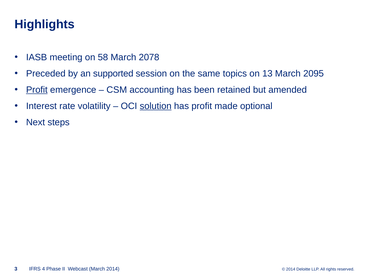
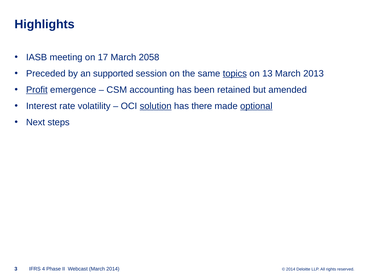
58: 58 -> 17 (103, 57)
2078: 2078 -> 2058 (149, 57)
topics underline: none -> present (235, 74)
2095: 2095 -> 2013 (314, 74)
has profit: profit -> there (202, 106)
optional underline: none -> present (256, 106)
